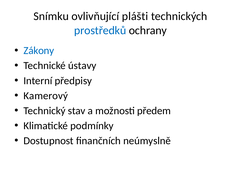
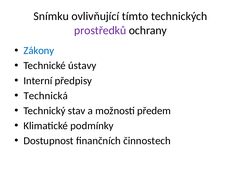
plášti: plášti -> tímto (135, 16)
prostředků colour: blue -> purple (100, 30)
Kamerový: Kamerový -> Technická (46, 96)
neúmyslně: neúmyslně -> činnostech (147, 141)
